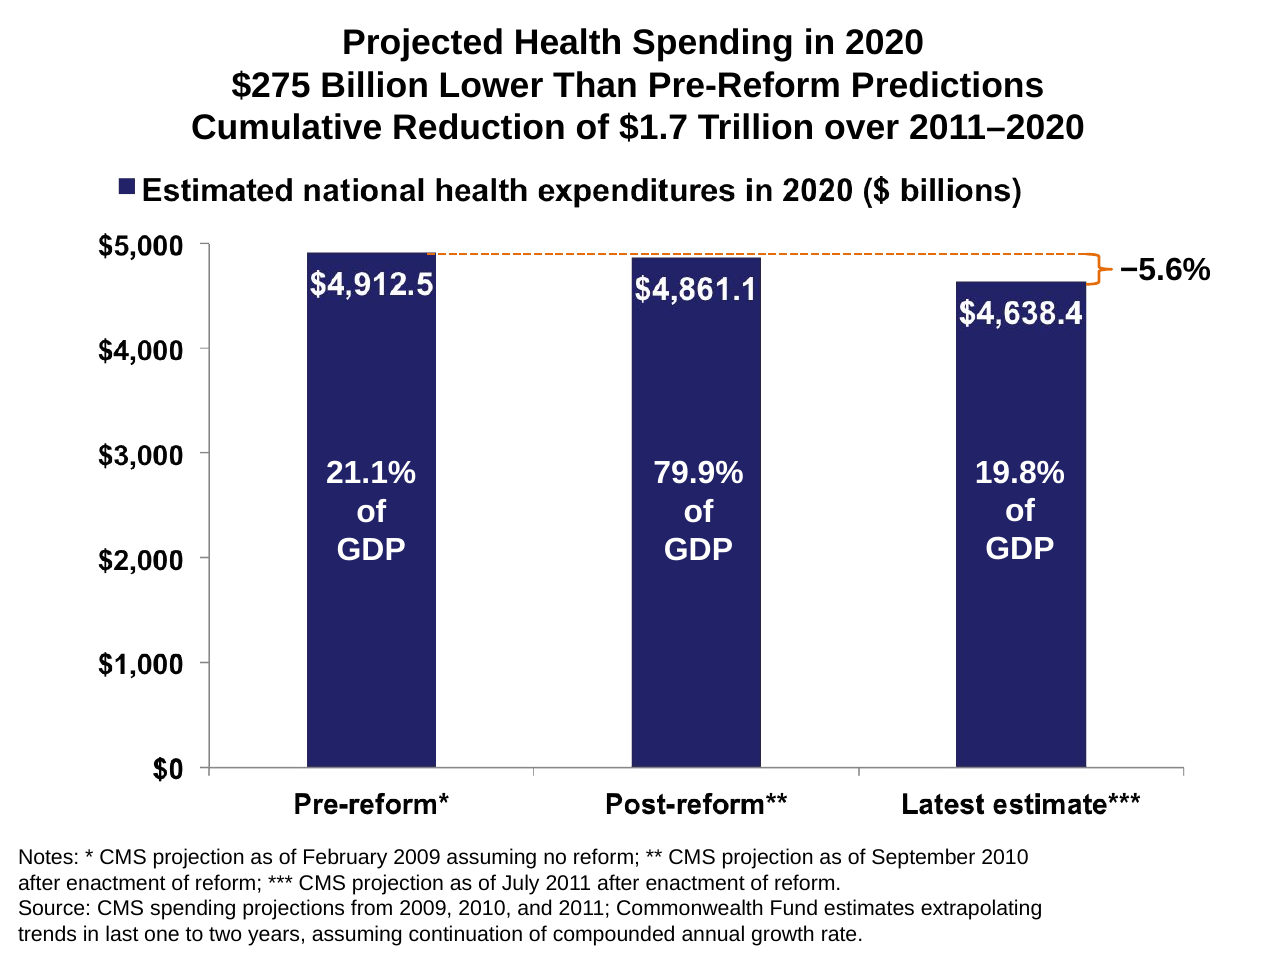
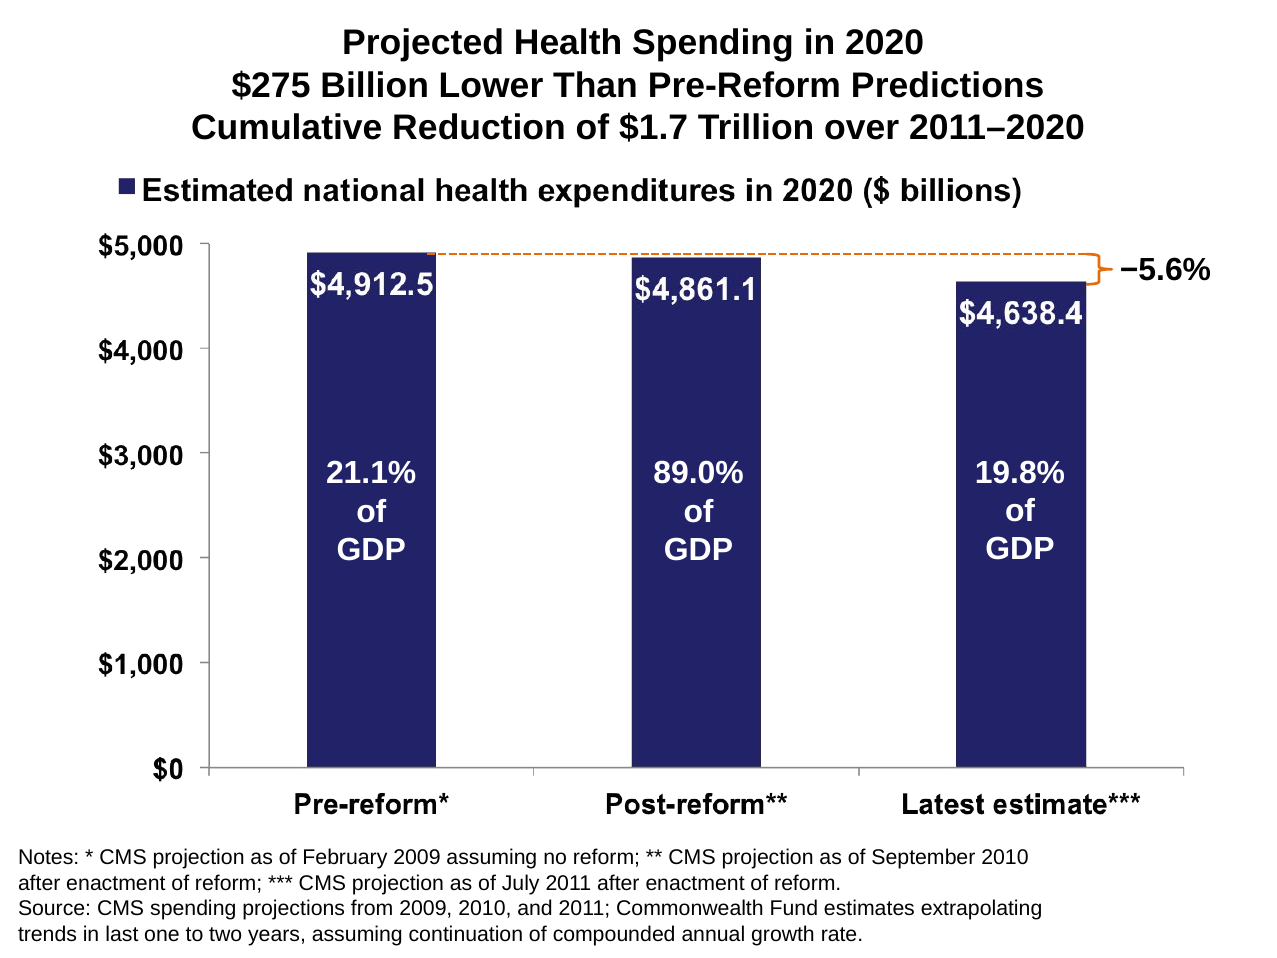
79.9%: 79.9% -> 89.0% (698, 473)
